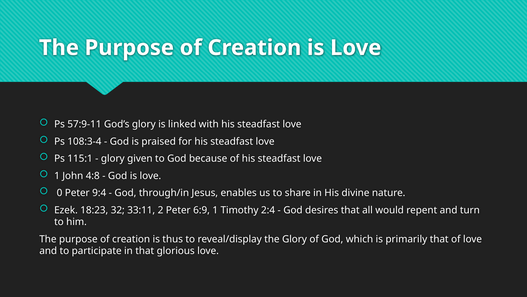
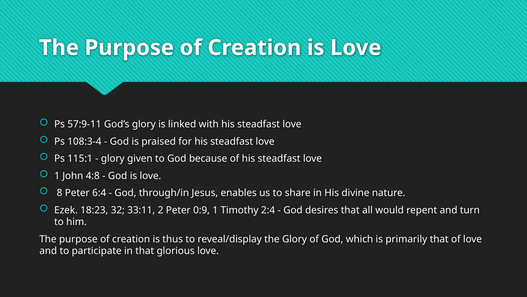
0: 0 -> 8 (60, 193)
9:4: 9:4 -> 6:4 (99, 193)
6:9: 6:9 -> 0:9 (202, 210)
